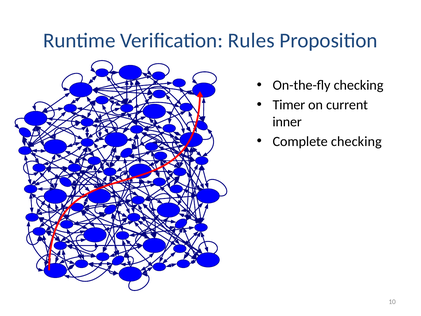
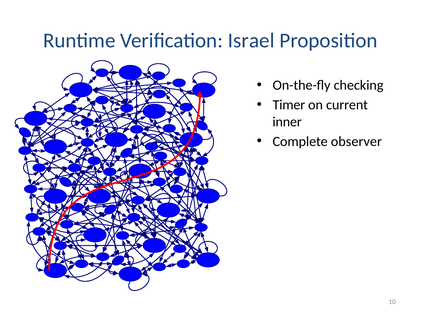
Rules: Rules -> Israel (251, 40)
Complete checking: checking -> observer (356, 141)
